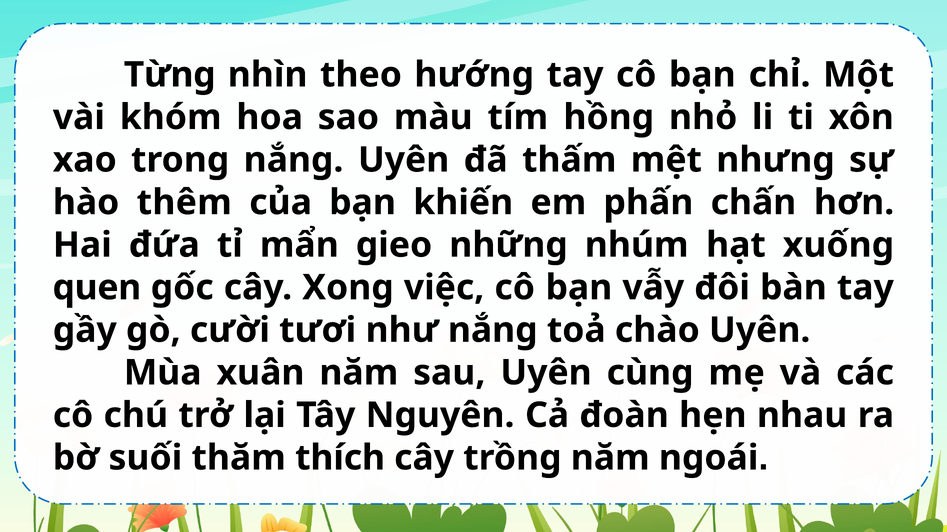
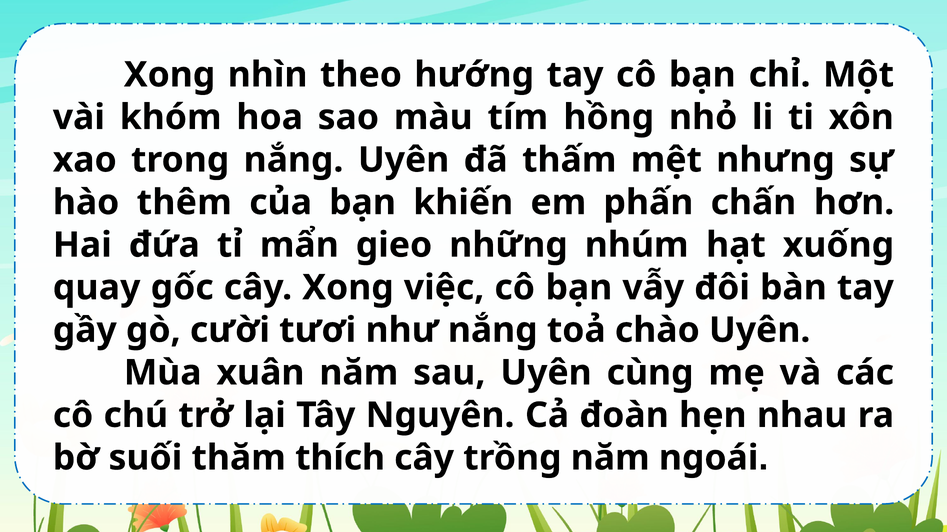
Từng: Từng -> Xong (170, 75)
quen: quen -> quay (97, 288)
